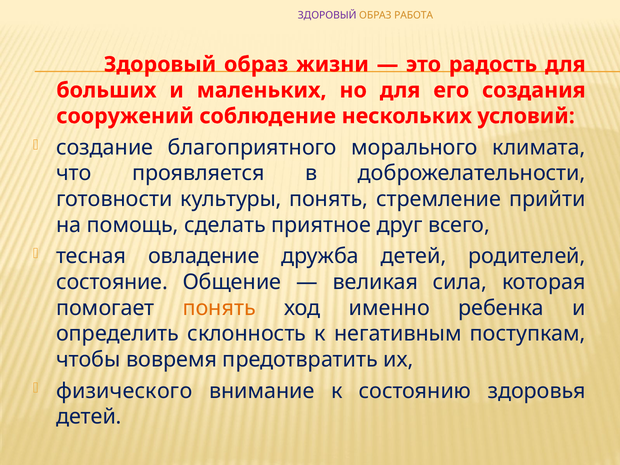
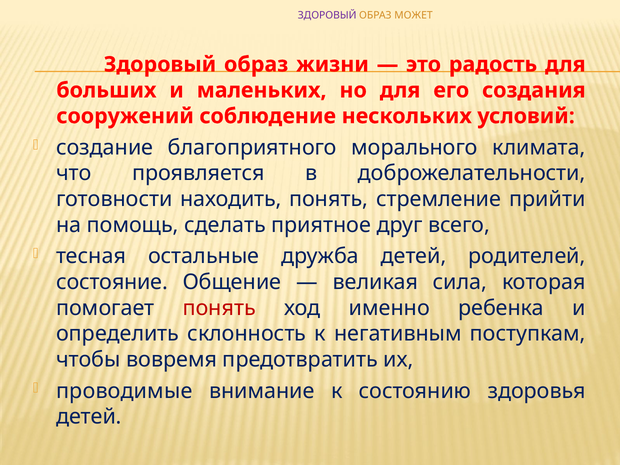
РАБОТА: РАБОТА -> МОЖЕТ (414, 15)
культуры: культуры -> находить (231, 199)
овладение: овладение -> остальные (204, 256)
понять colour: orange -> red (219, 308)
физического: физического -> проводимые (124, 391)
